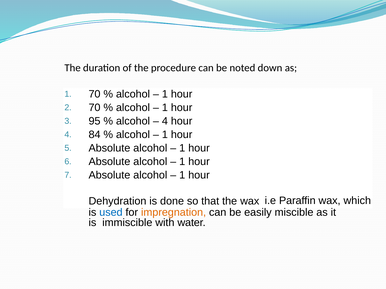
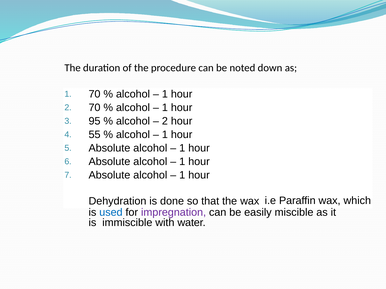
4: 4 -> 2 (165, 121)
84: 84 -> 55 (95, 135)
impregnation colour: orange -> purple (174, 213)
